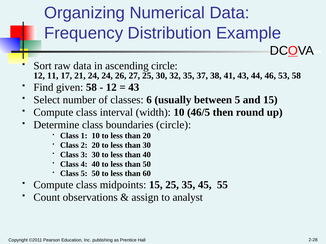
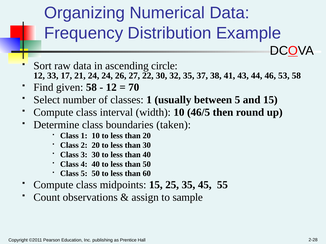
11: 11 -> 33 (53, 76)
27 25: 25 -> 22 (148, 76)
43: 43 -> 70 (134, 87)
classes 6: 6 -> 1 (149, 100)
boundaries circle: circle -> taken (174, 125)
analyst: analyst -> sample (188, 198)
